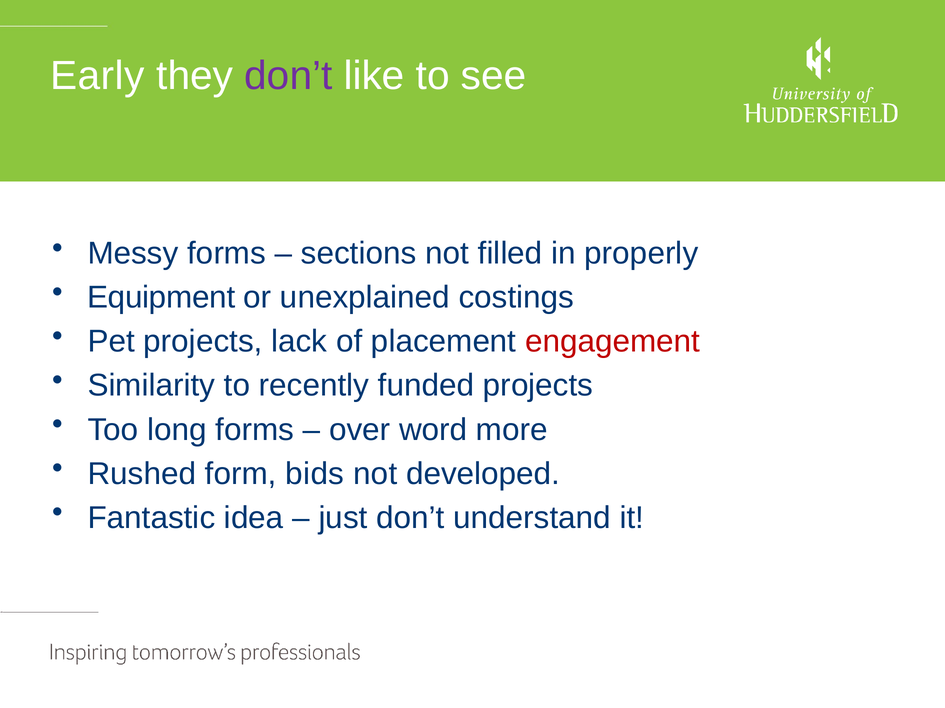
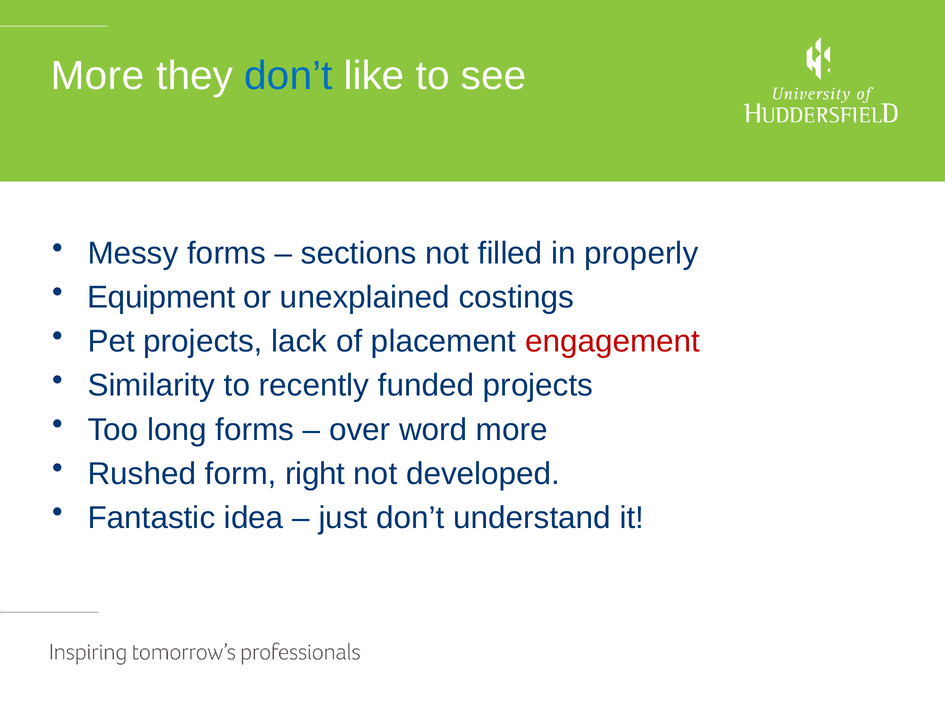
Early: Early -> More (97, 76)
don’t colour: purple -> blue (288, 76)
bids: bids -> right (315, 474)
